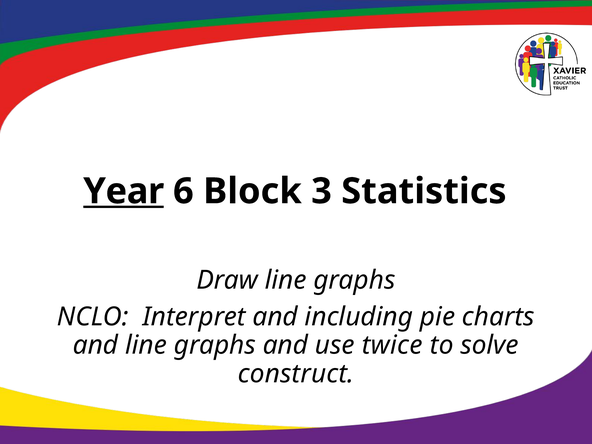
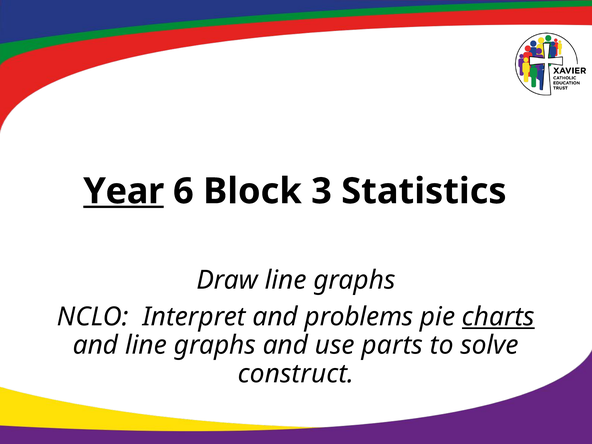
including: including -> problems (359, 317)
charts underline: none -> present (498, 317)
twice: twice -> parts (392, 345)
